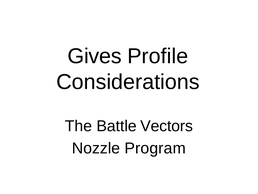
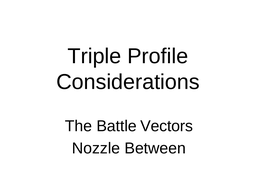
Gives: Gives -> Triple (94, 56)
Program: Program -> Between (155, 148)
